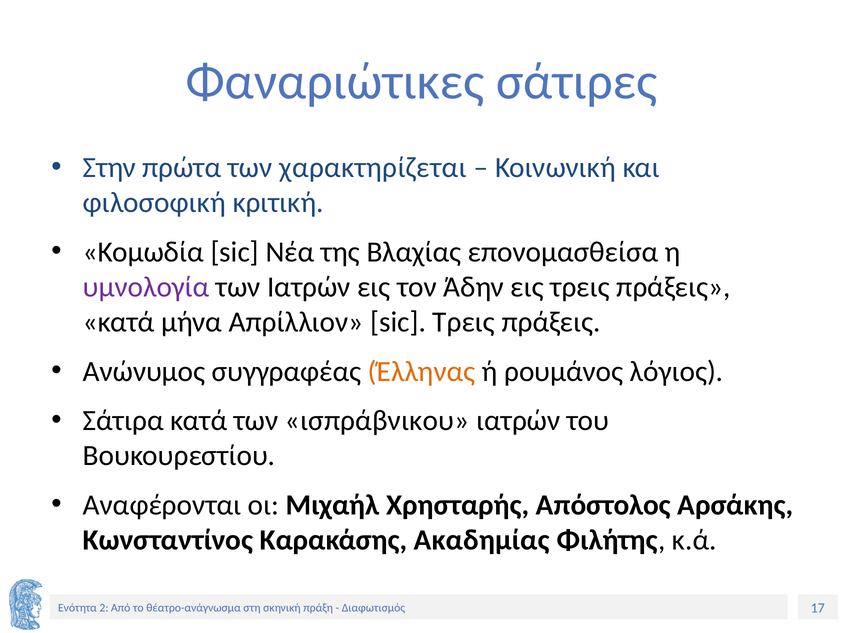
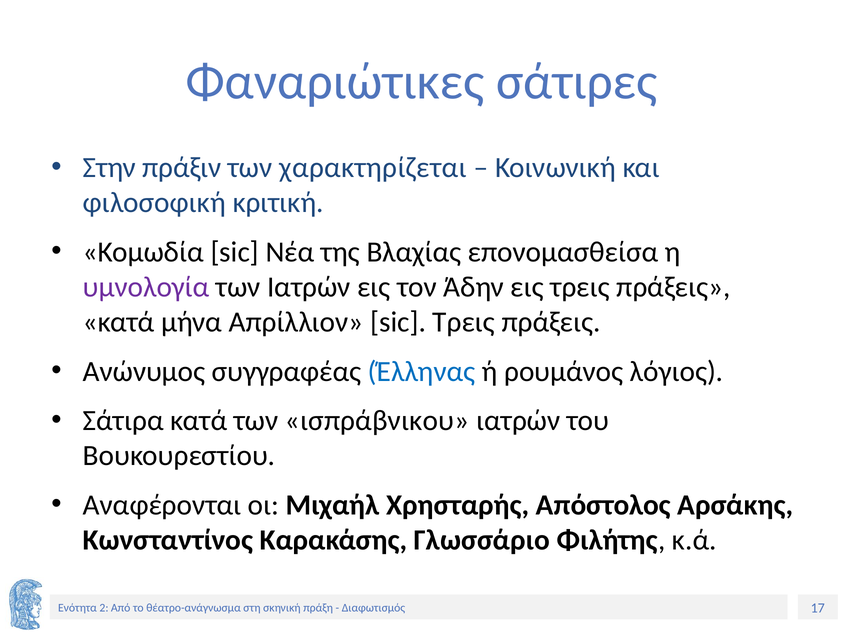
πρώτα: πρώτα -> πράξιν (182, 168)
Έλληνας colour: orange -> blue (422, 371)
Ακαδημίας: Ακαδημίας -> Γλωσσάριο (482, 540)
